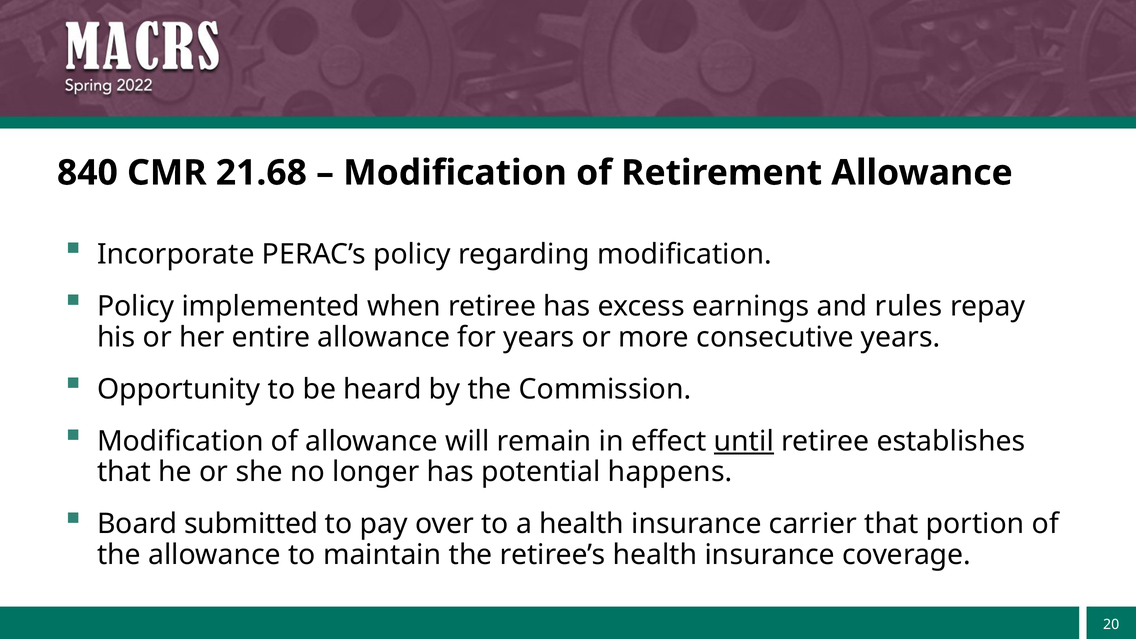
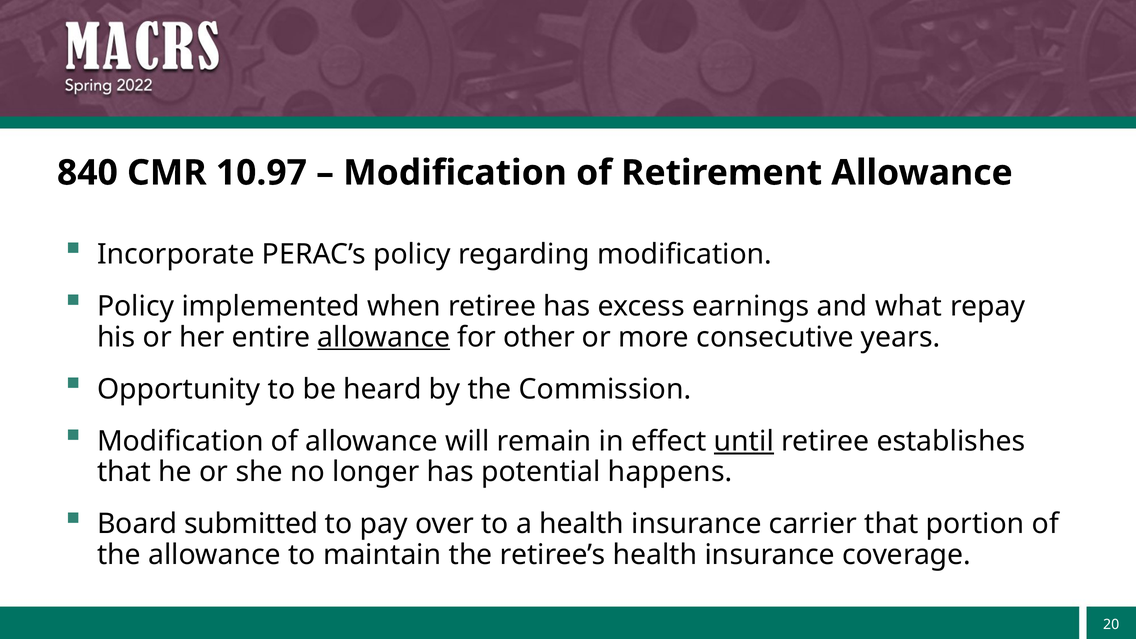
21.68: 21.68 -> 10.97 (261, 173)
rules: rules -> what (909, 306)
allowance underline: none -> present (384, 337)
for years: years -> other (539, 337)
